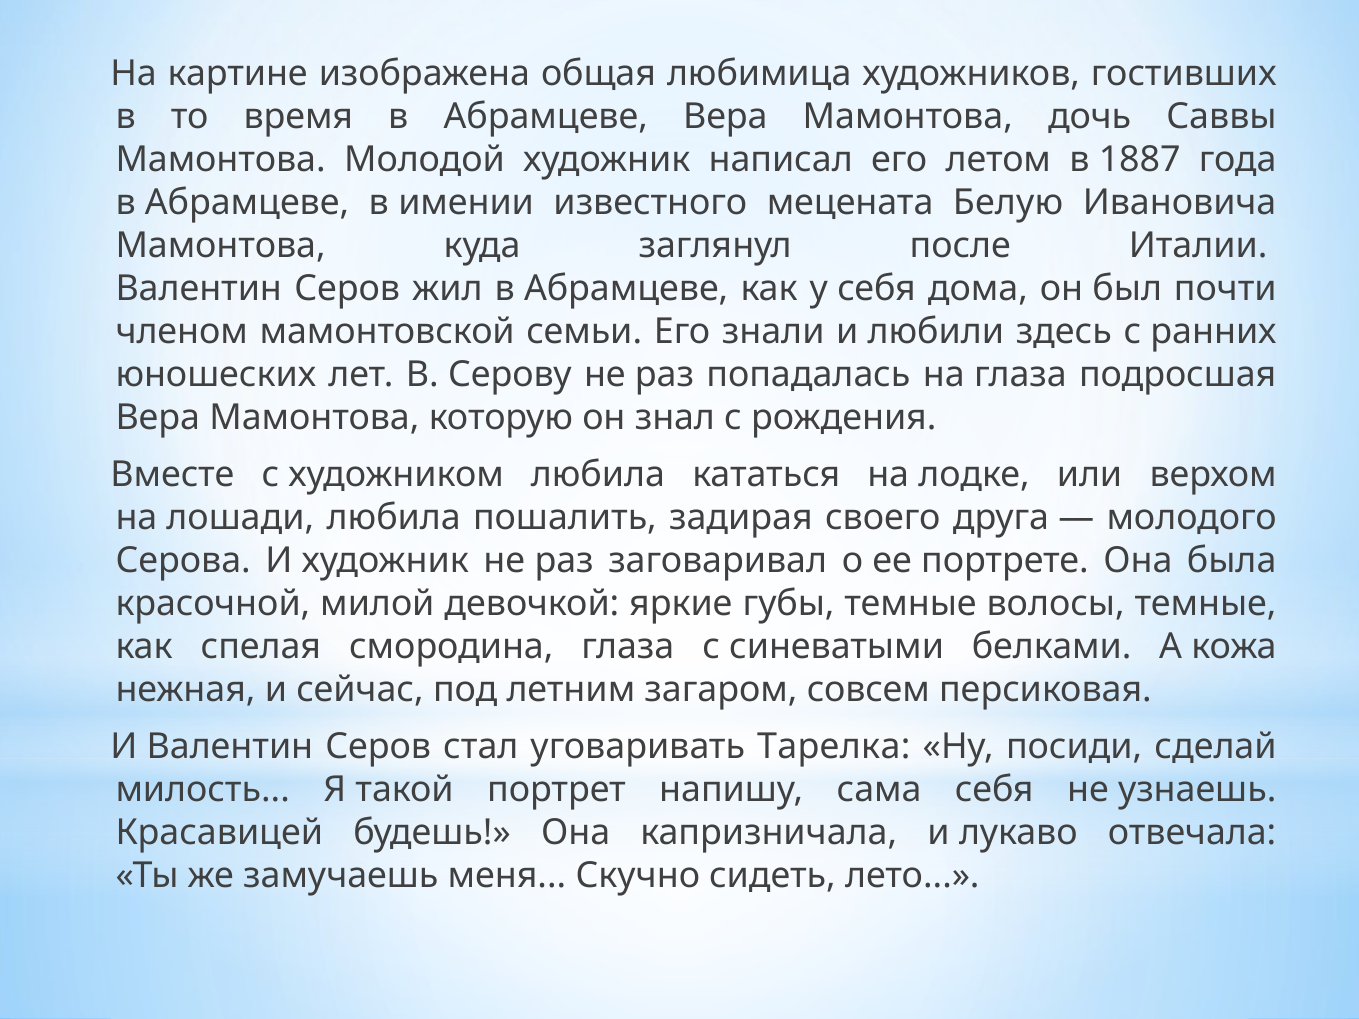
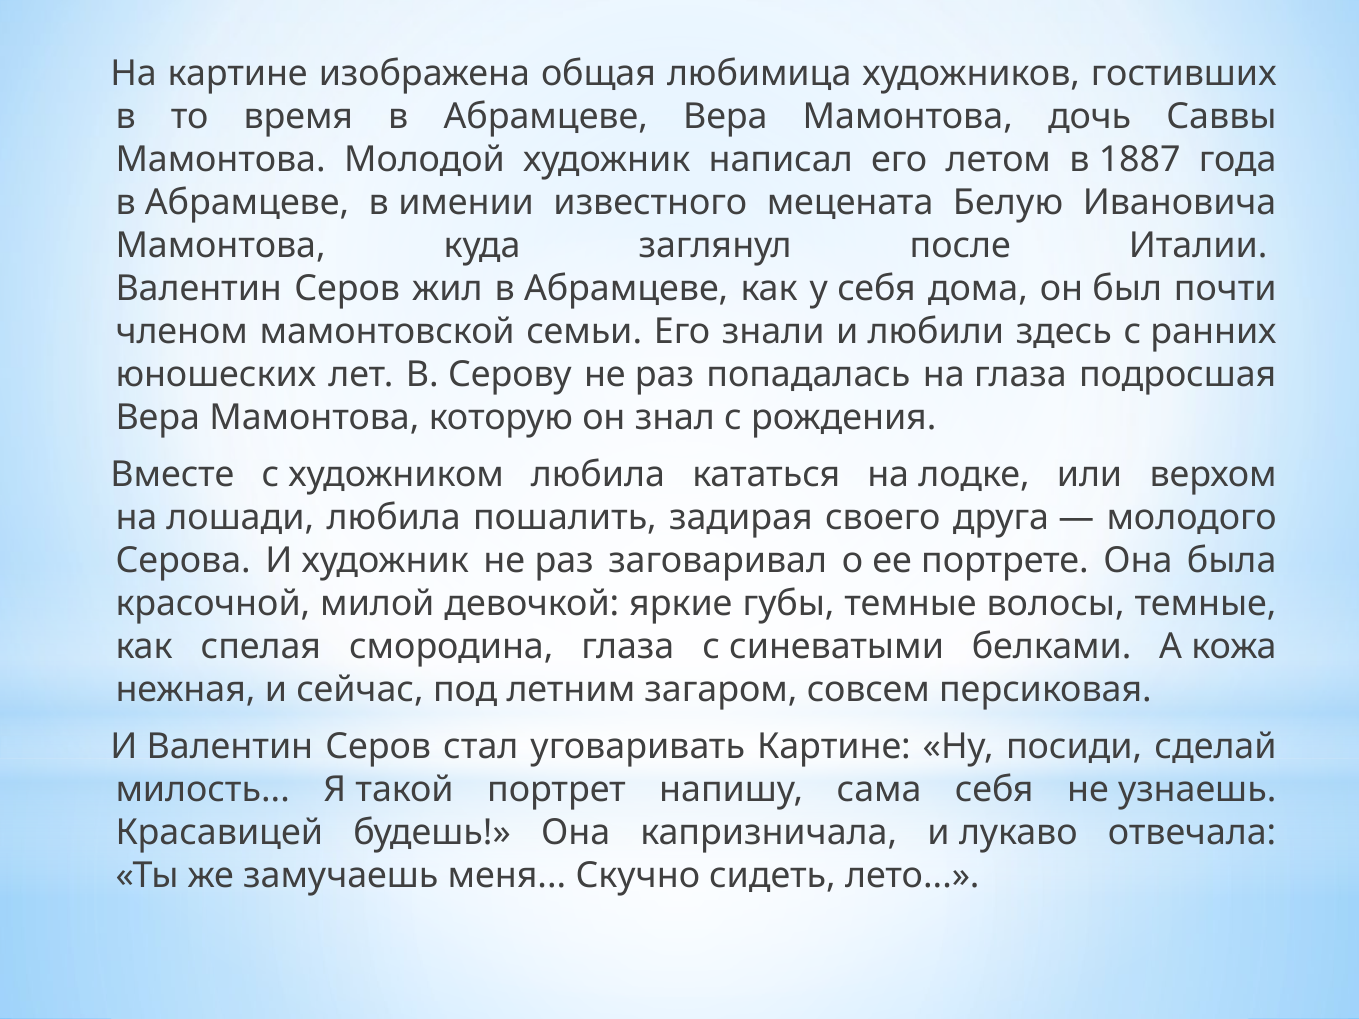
уговаривать Тарелка: Тарелка -> Картине (834, 746)
